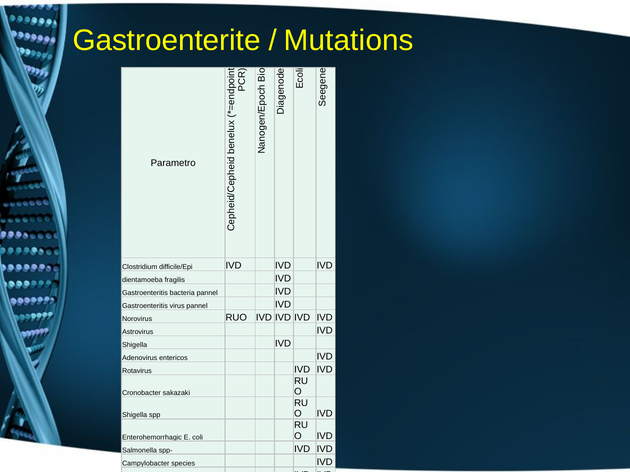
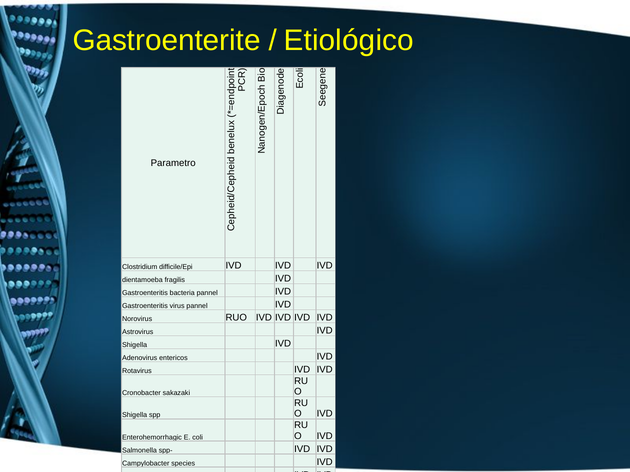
Mutations: Mutations -> Etiológico (349, 41)
